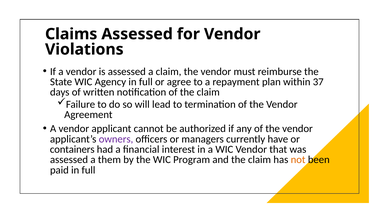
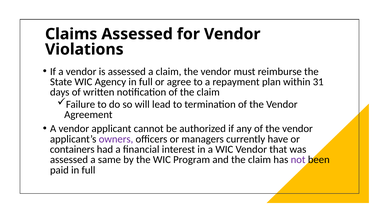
37: 37 -> 31 (318, 82)
them: them -> same (109, 160)
not colour: orange -> purple (298, 160)
